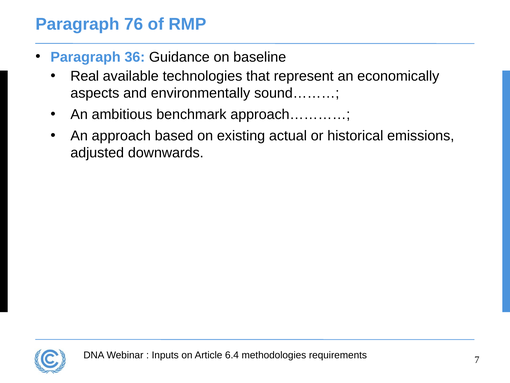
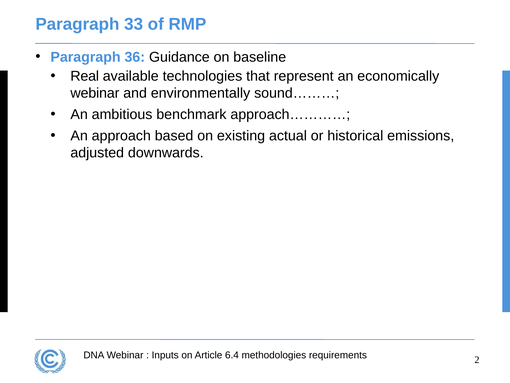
76: 76 -> 33 (134, 24)
aspects: aspects -> webinar (95, 93)
7: 7 -> 2 (477, 359)
